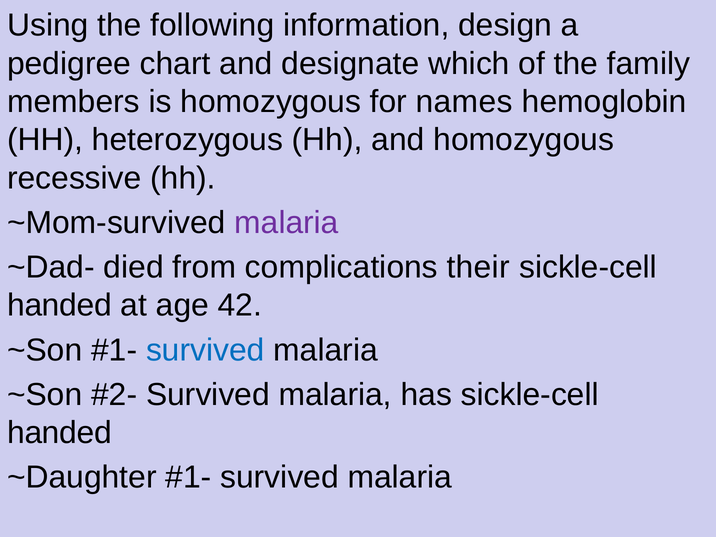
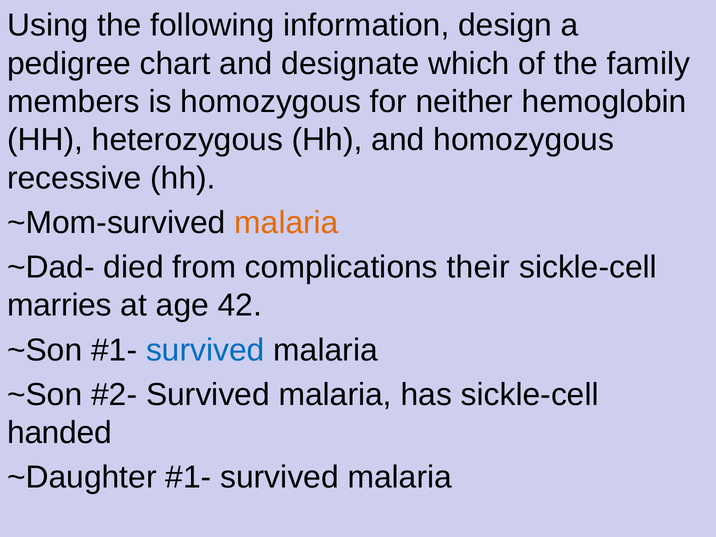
names: names -> neither (464, 102)
malaria colour: purple -> orange (287, 223)
handed: handed -> marries (59, 305)
